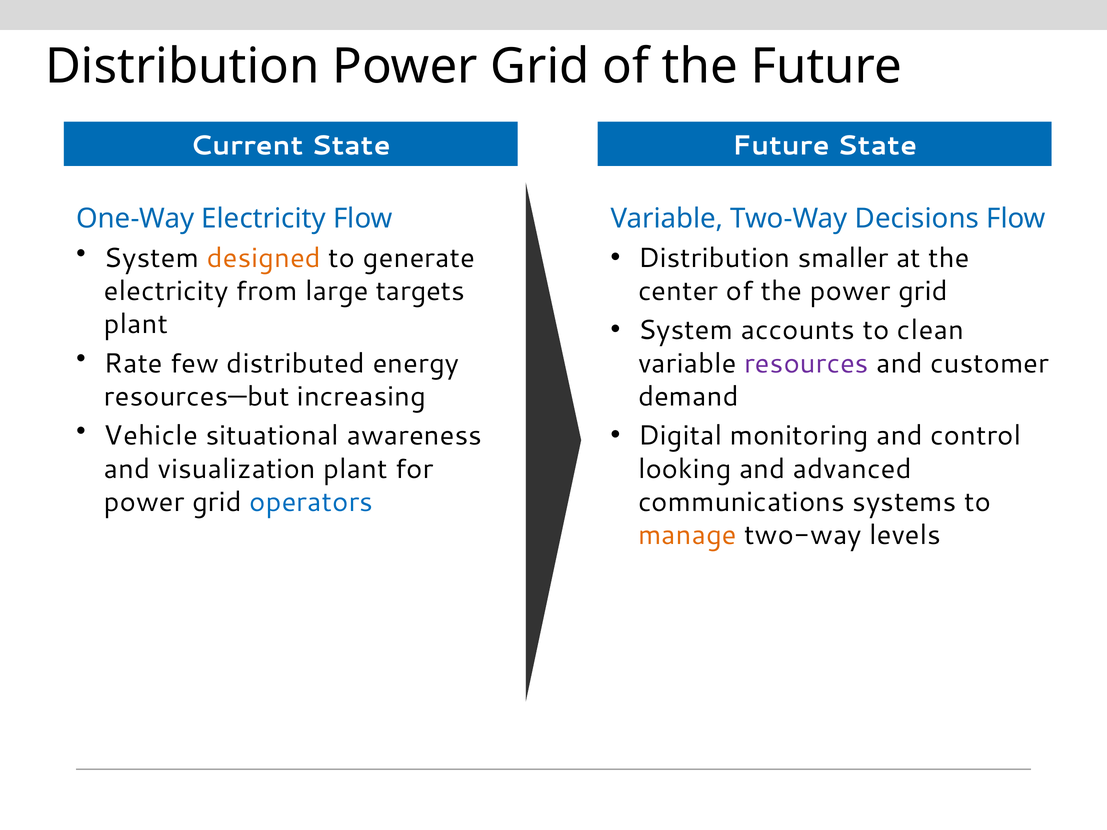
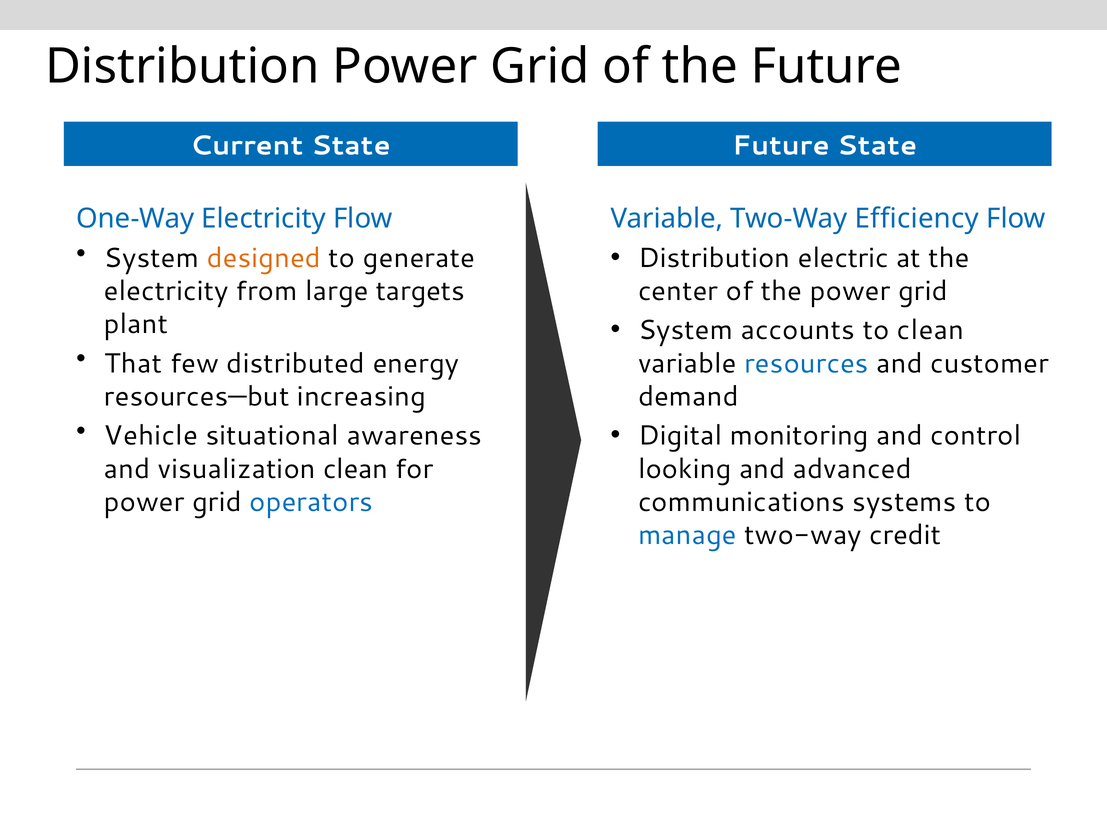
Decisions: Decisions -> Efficiency (917, 219)
smaller: smaller -> electric (843, 258)
Rate: Rate -> That (133, 363)
resources colour: purple -> blue (806, 363)
visualization plant: plant -> clean (356, 469)
manage colour: orange -> blue (687, 535)
levels: levels -> credit (905, 535)
